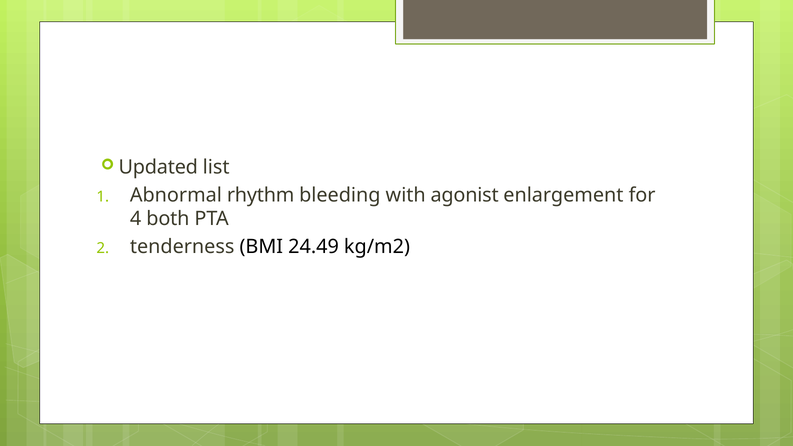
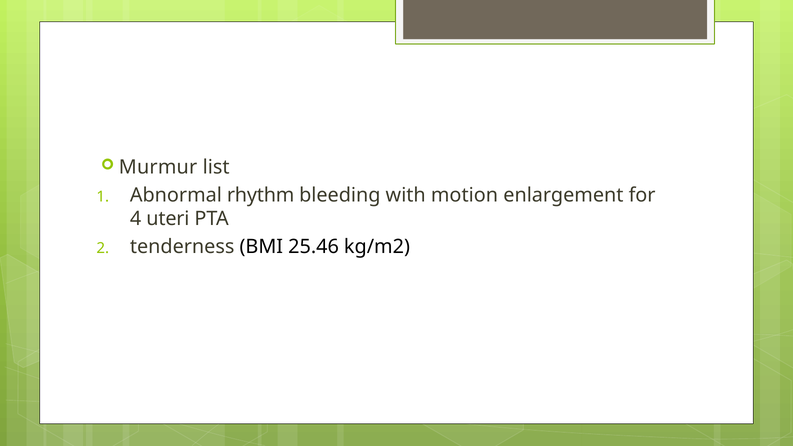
Updated: Updated -> Murmur (158, 167)
agonist: agonist -> motion (465, 195)
both: both -> uteri (168, 219)
24.49: 24.49 -> 25.46 (314, 247)
